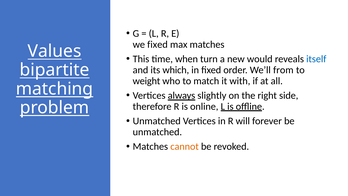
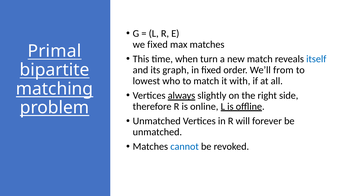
Values: Values -> Primal (54, 51)
new would: would -> match (260, 59)
which: which -> graph (176, 70)
weight: weight -> lowest (146, 81)
cannot colour: orange -> blue (185, 146)
